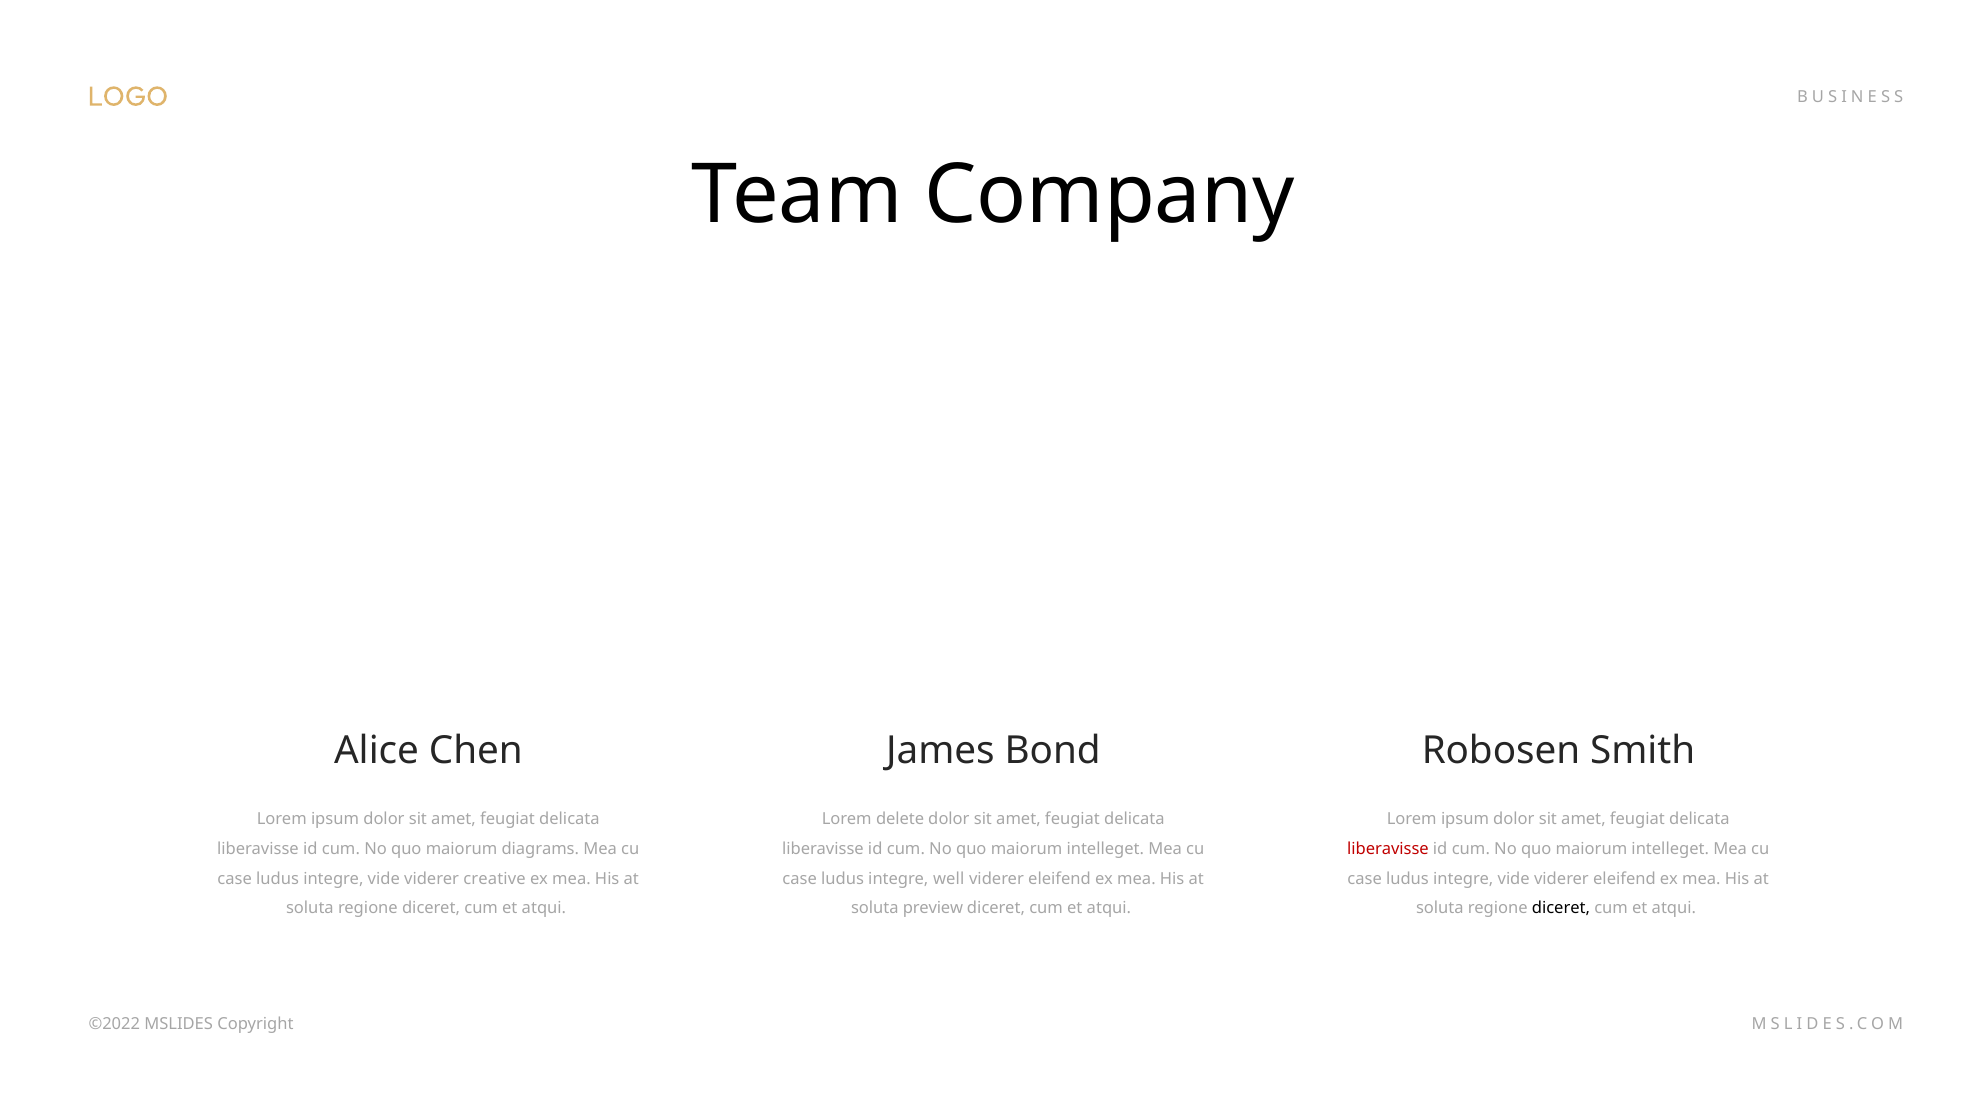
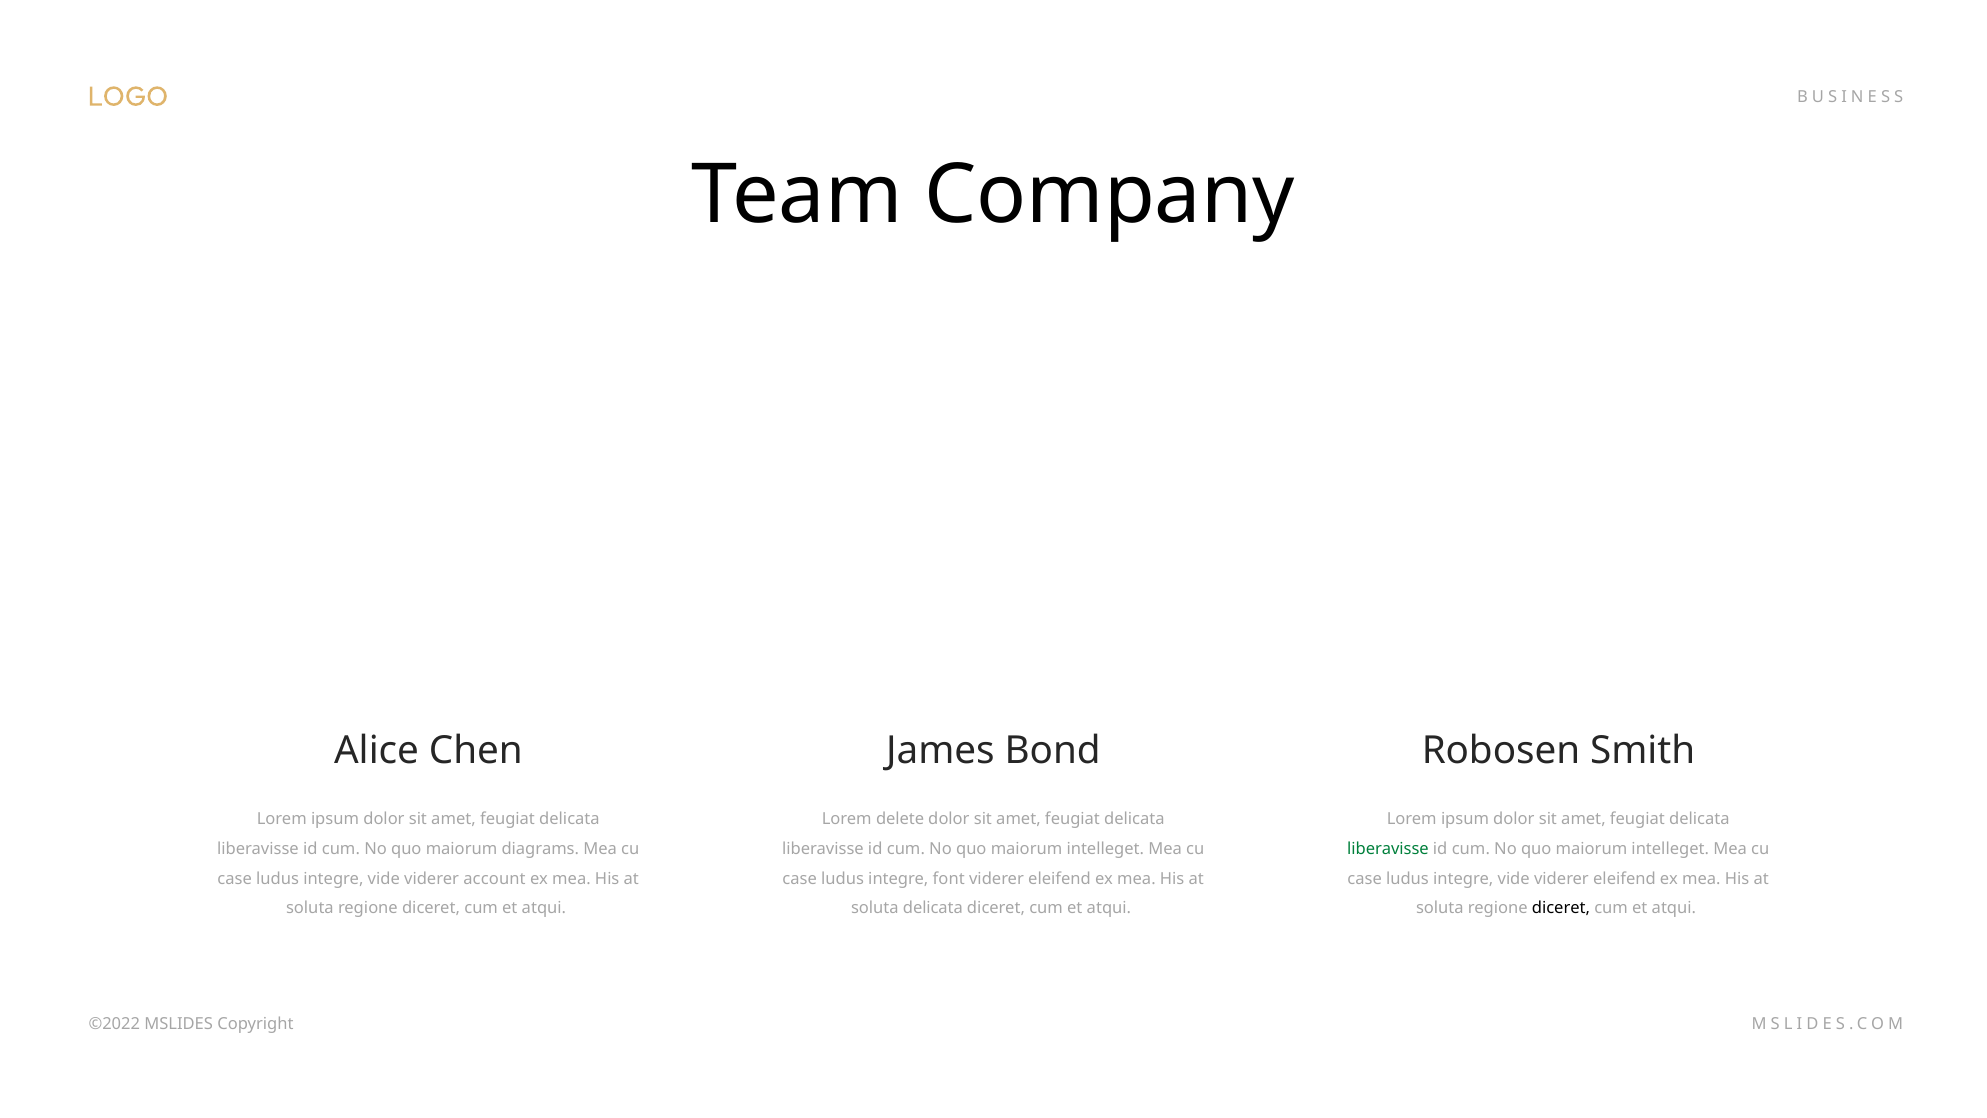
liberavisse colour: red -> green (1388, 849)
creative: creative -> account (494, 878)
well: well -> font (949, 878)
soluta preview: preview -> delicata (933, 908)
